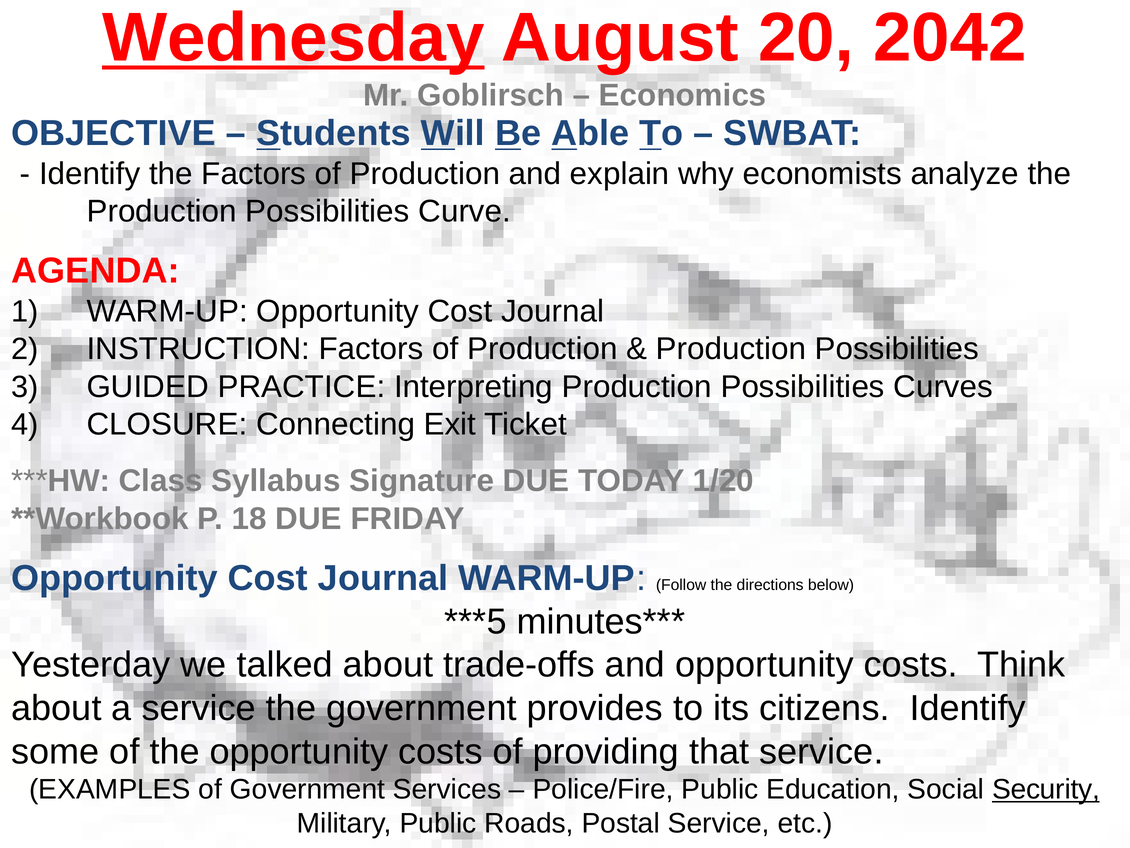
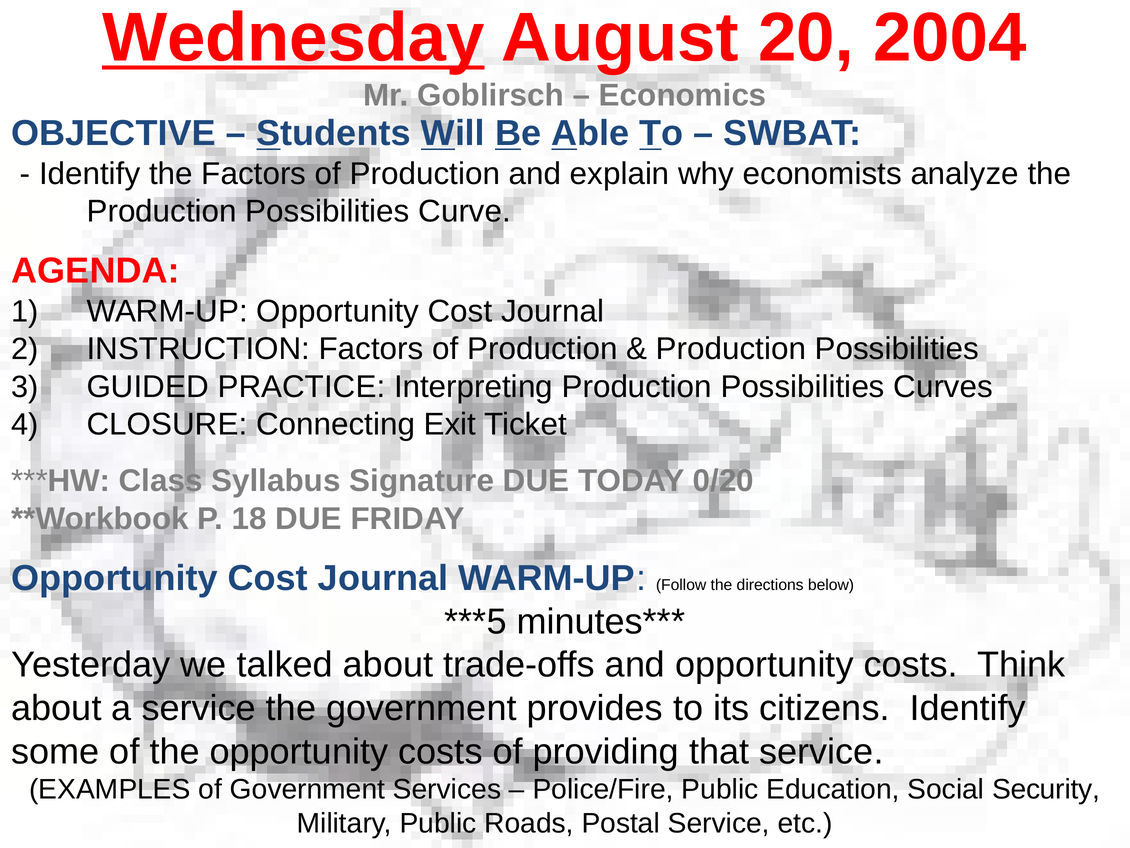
2042: 2042 -> 2004 (950, 38)
1/20: 1/20 -> 0/20 (723, 481)
Security underline: present -> none (1046, 789)
